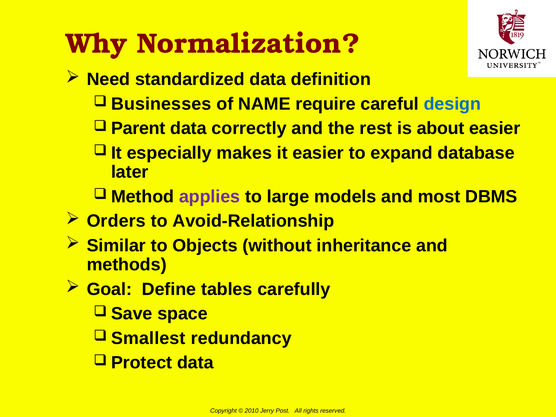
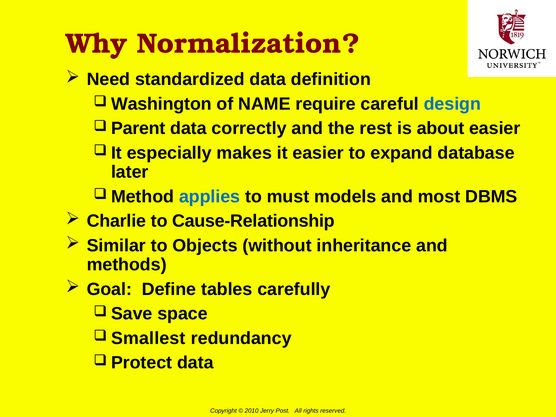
Businesses: Businesses -> Washington (161, 104)
applies colour: purple -> blue (210, 197)
large: large -> must (288, 197)
Orders: Orders -> Charlie (116, 221)
Avoid-Relationship: Avoid-Relationship -> Cause-Relationship (253, 221)
